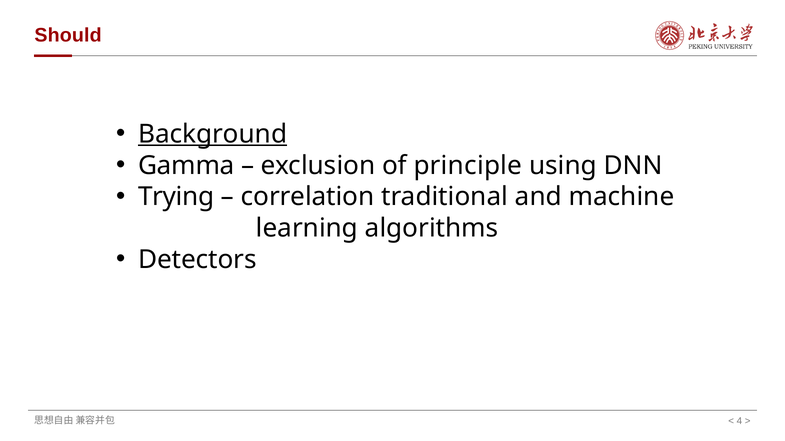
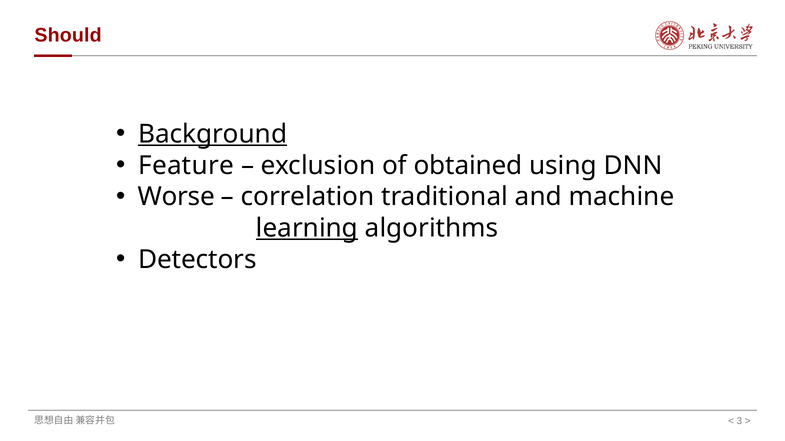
Gamma: Gamma -> Feature (186, 166)
principle: principle -> obtained (468, 166)
Trying: Trying -> Worse (176, 197)
learning underline: none -> present (307, 228)
4: 4 -> 3 (739, 422)
